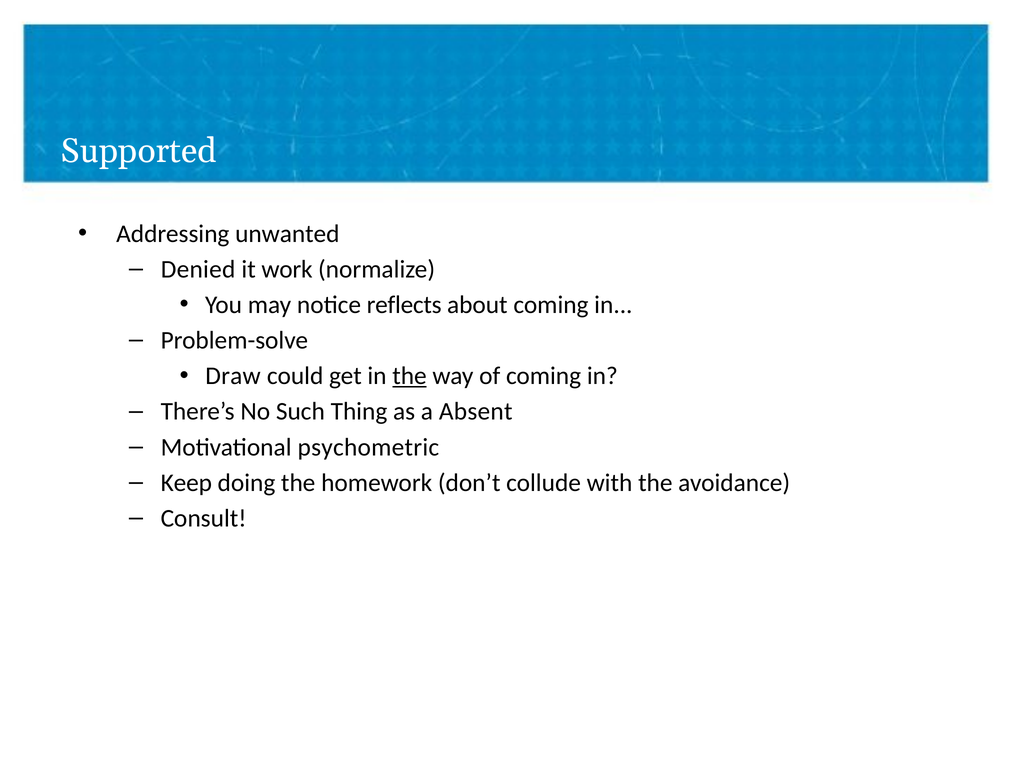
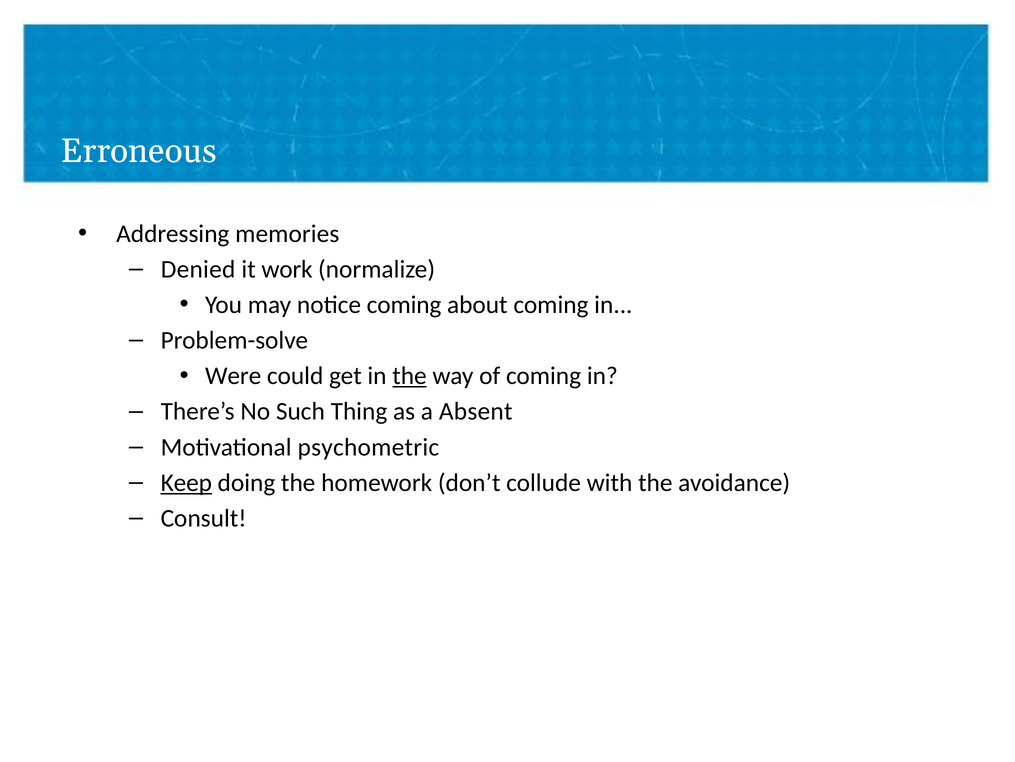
Supported: Supported -> Erroneous (139, 151)
unwanted: unwanted -> memories (287, 234)
notice reflects: reflects -> coming (404, 305)
Draw: Draw -> Were (233, 376)
Keep underline: none -> present (186, 482)
